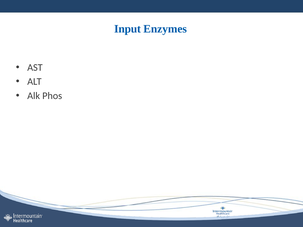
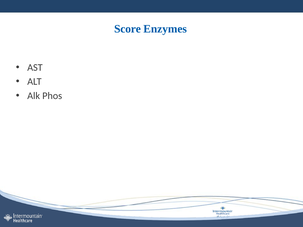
Input: Input -> Score (127, 29)
